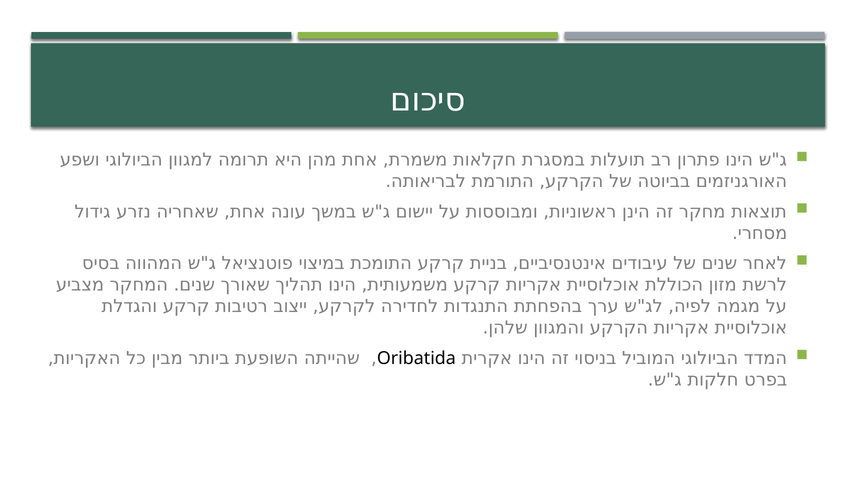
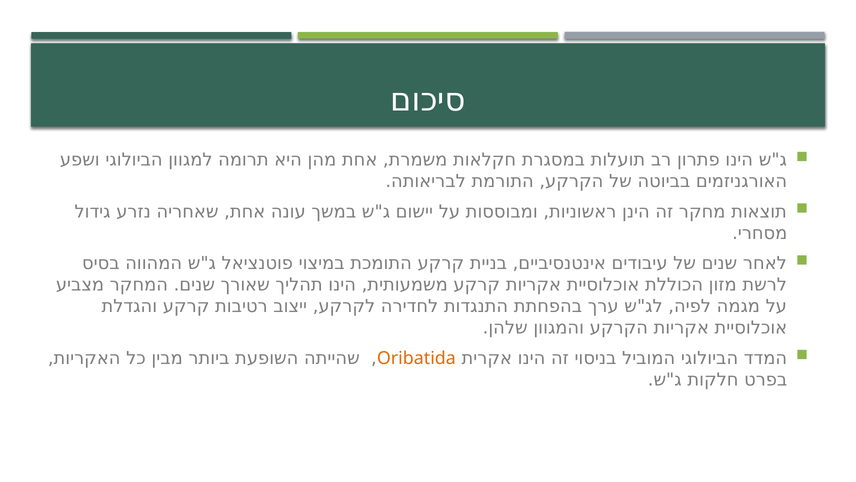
Oribatida colour: black -> orange (416, 358)
